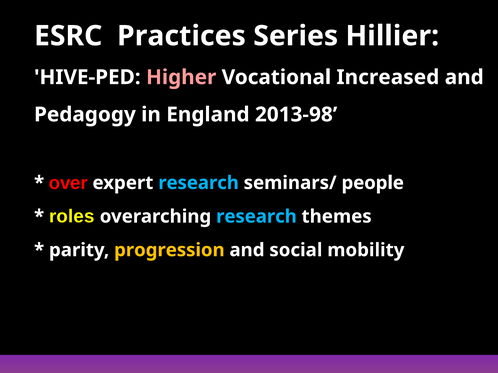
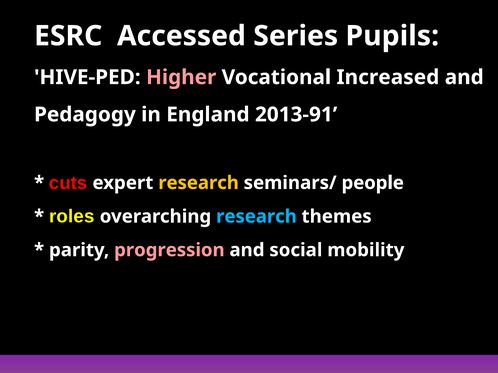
Practices: Practices -> Accessed (181, 36)
Hillier: Hillier -> Pupils (392, 36)
2013-98: 2013-98 -> 2013-91 (296, 115)
over: over -> cuts (68, 183)
research colour: light blue -> yellow (199, 183)
progression colour: yellow -> pink (169, 250)
